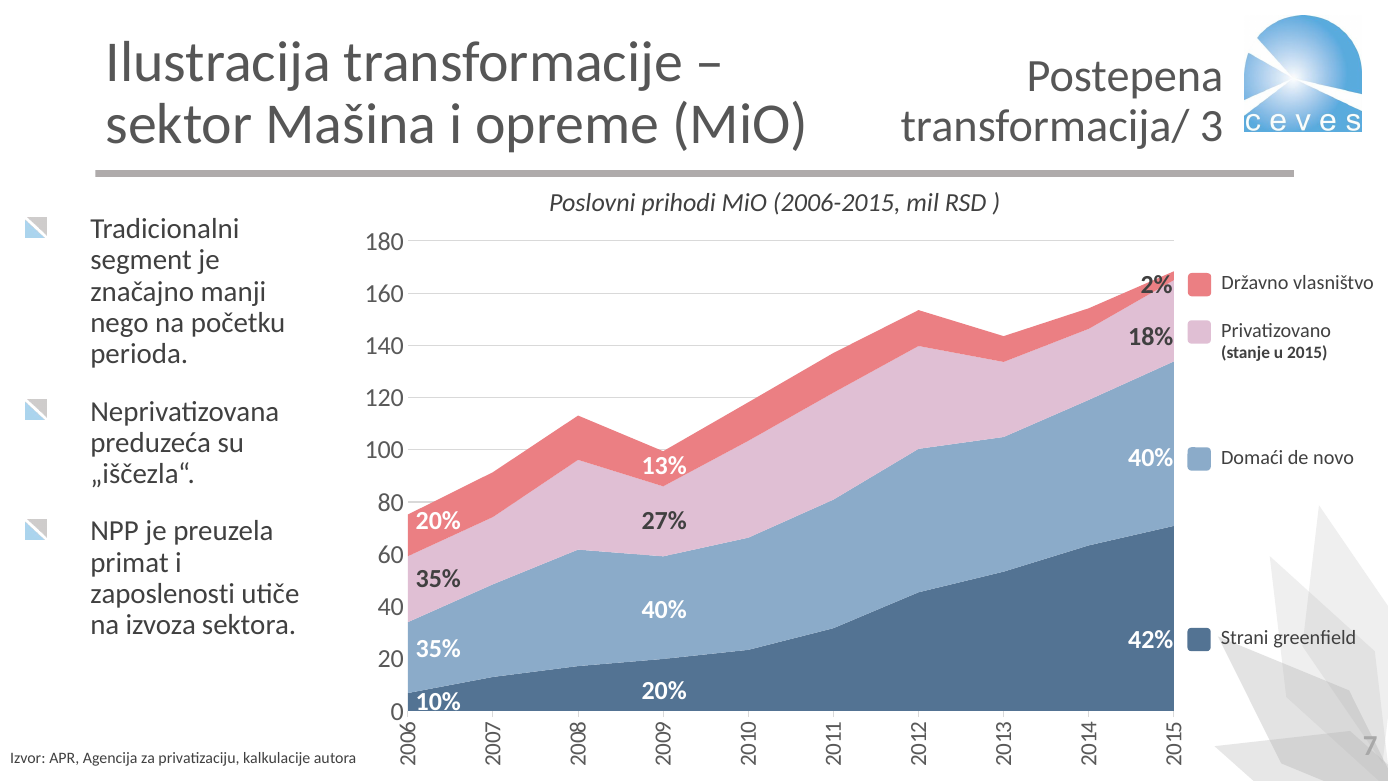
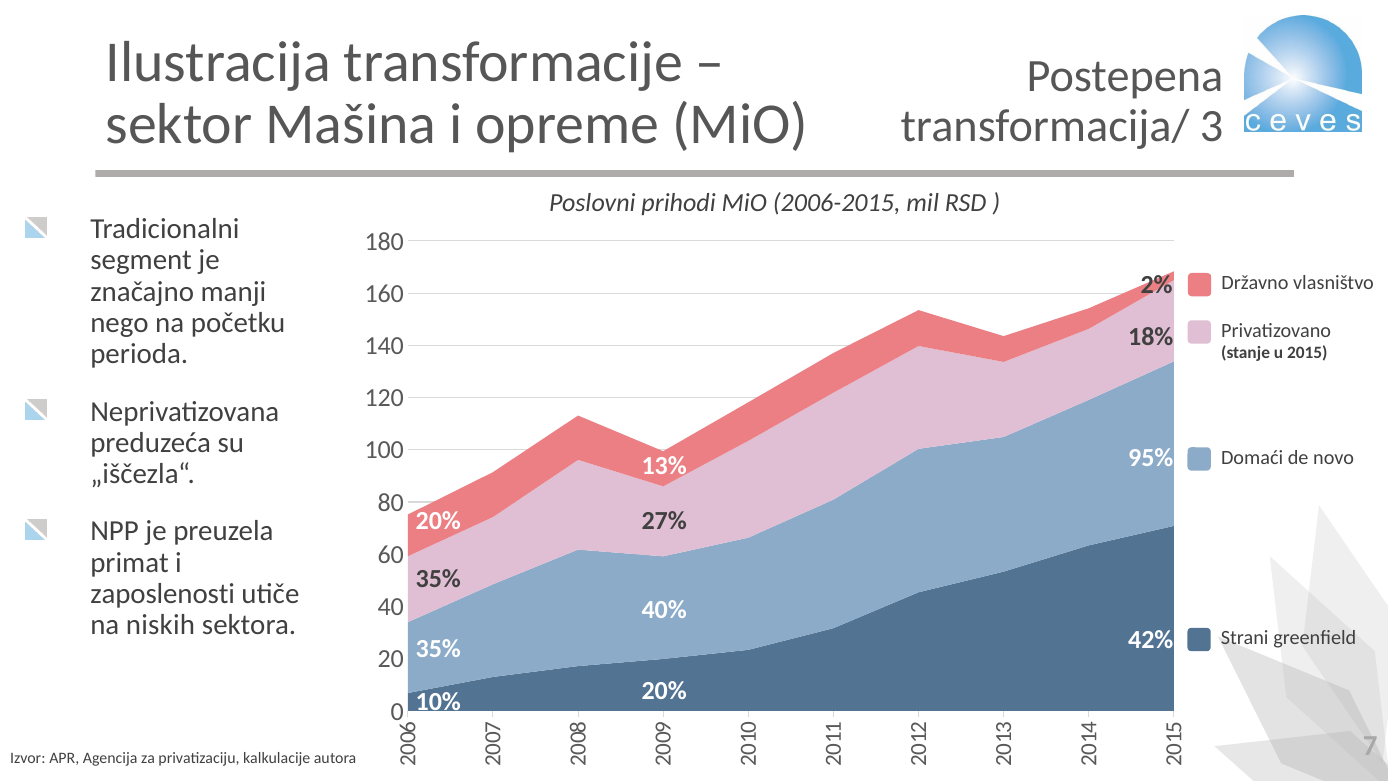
40%: 40% -> 95% (1151, 458)
izvoza: izvoza -> niskih (161, 625)
